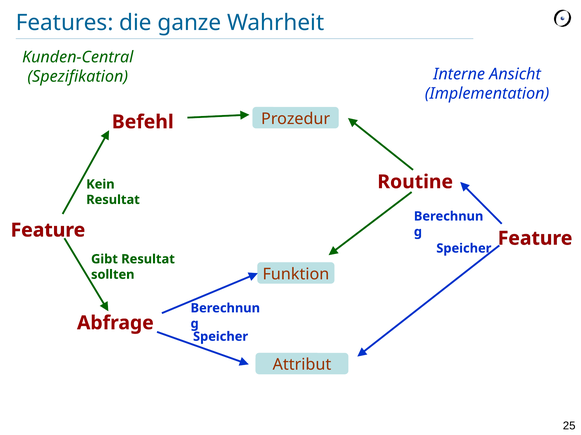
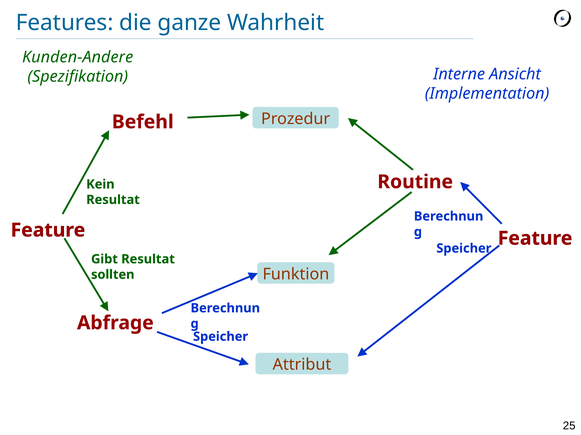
Kunden-Central: Kunden-Central -> Kunden-Andere (78, 57)
